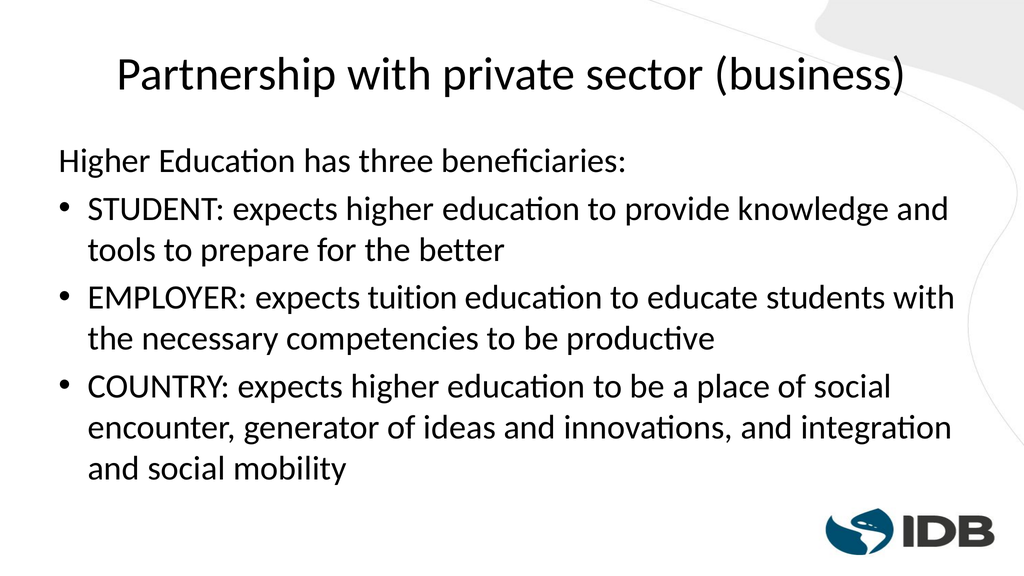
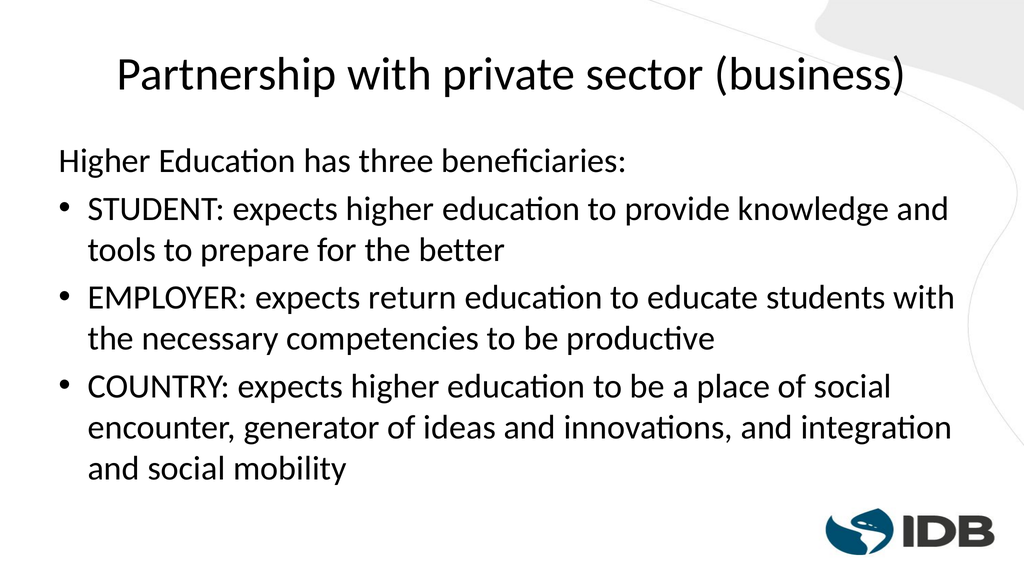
tuition: tuition -> return (413, 298)
